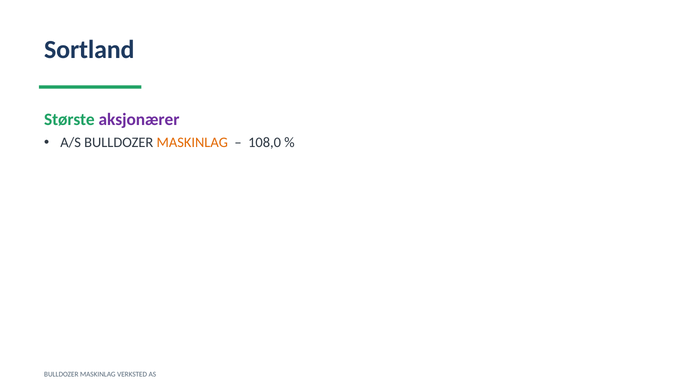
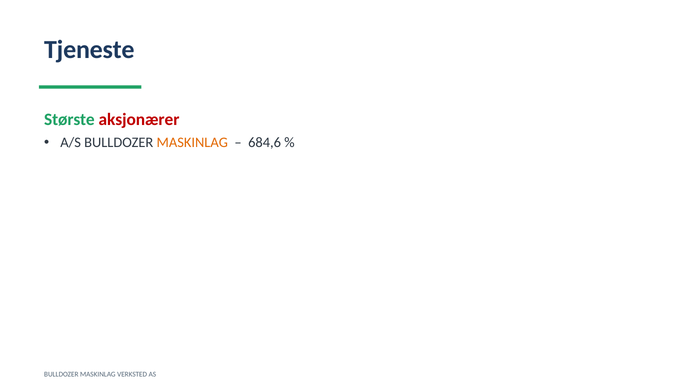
Sortland: Sortland -> Tjeneste (89, 49)
aksjonærer colour: purple -> red (139, 119)
108,0: 108,0 -> 684,6 (265, 143)
